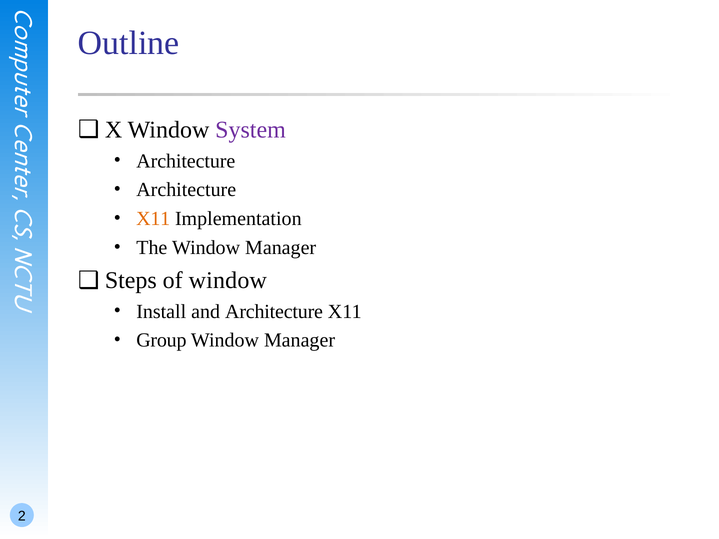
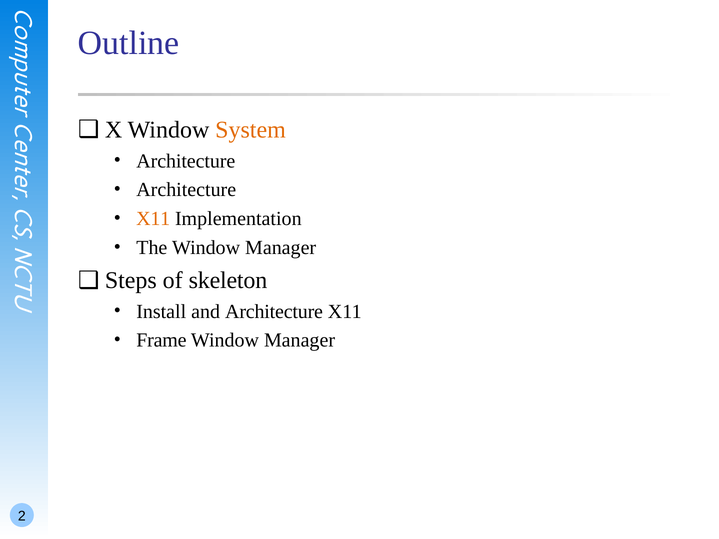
System colour: purple -> orange (250, 130)
of window: window -> skeleton (228, 281)
Group: Group -> Frame (161, 341)
